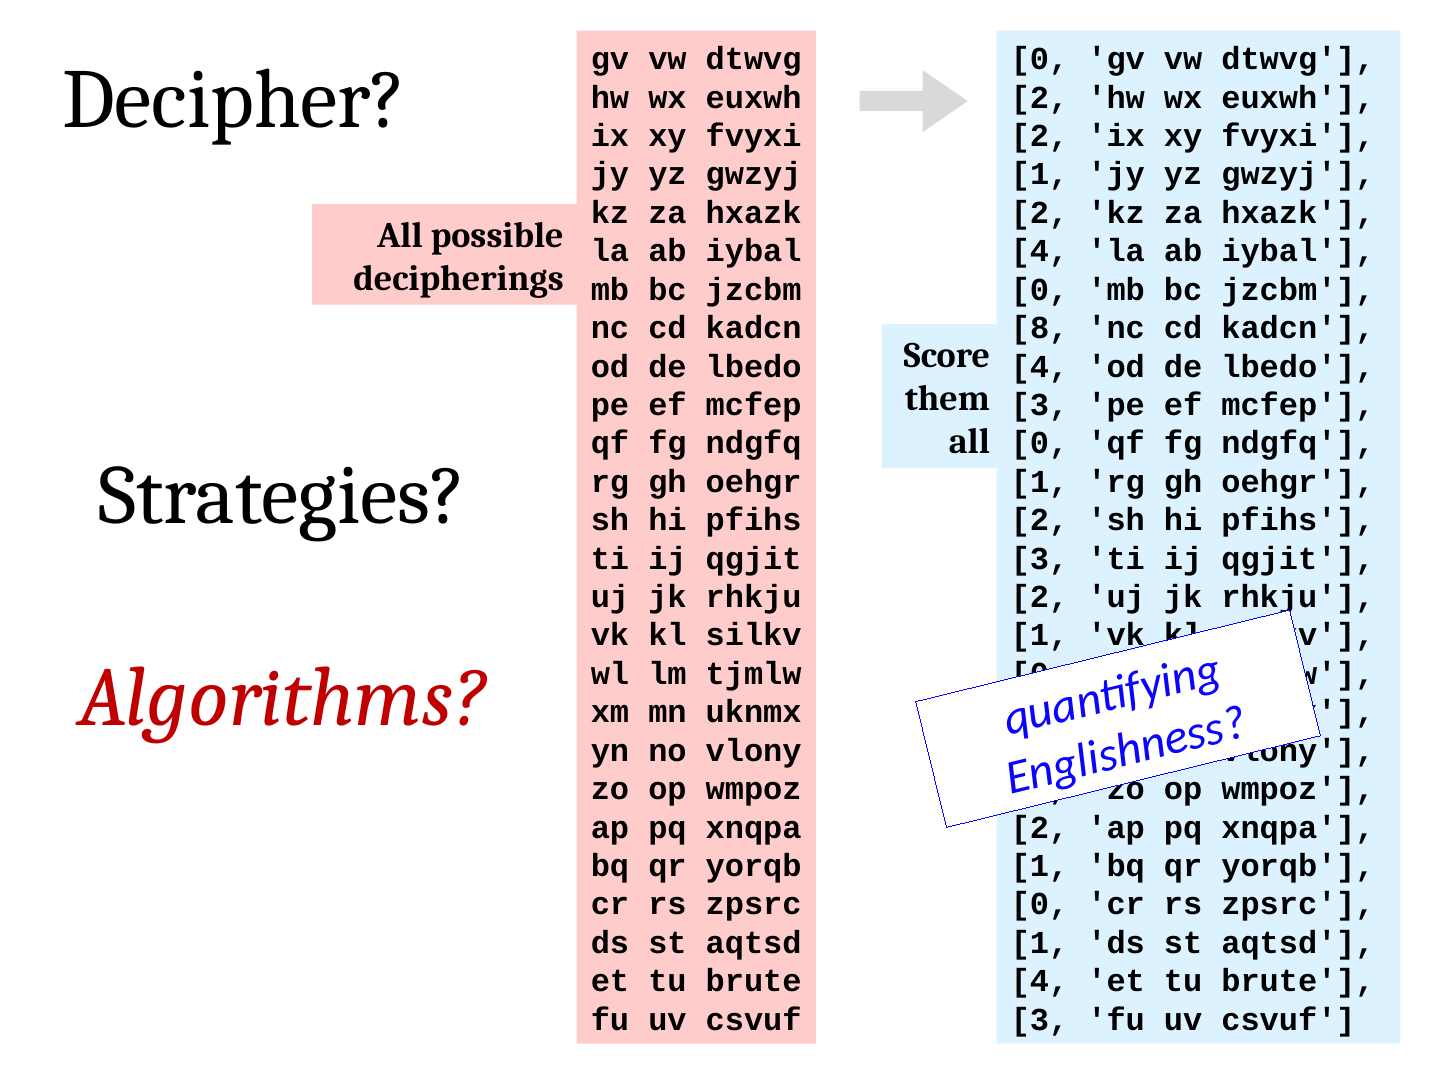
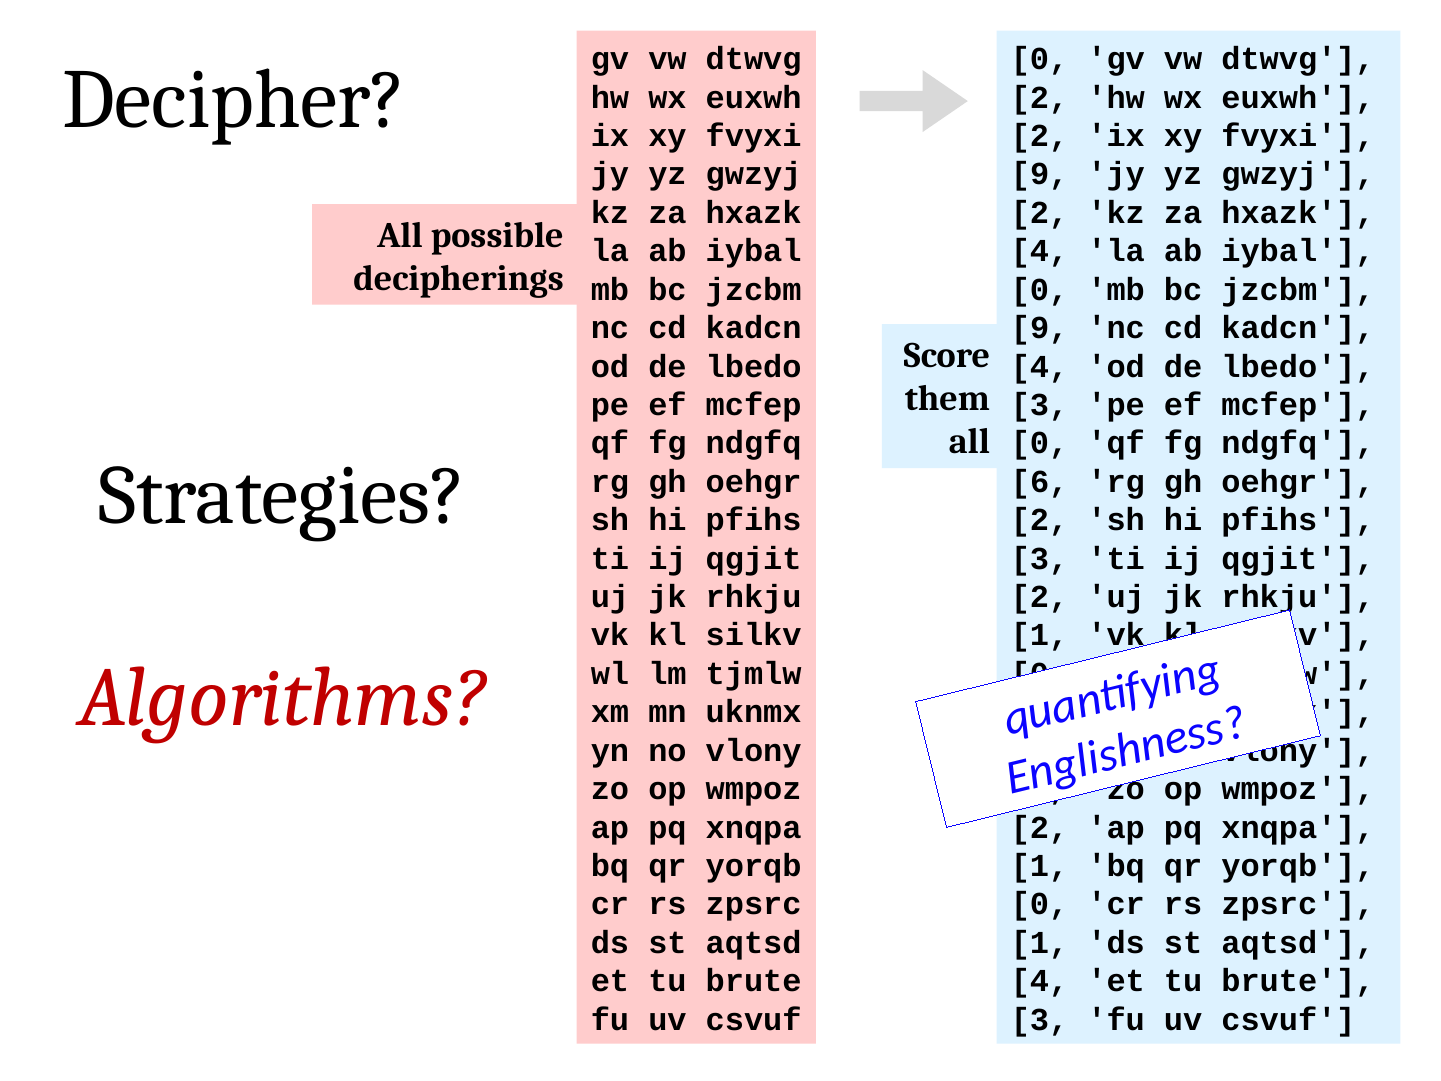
1: 1 -> 9 (1040, 174)
8: 8 -> 9 (1040, 328)
1: 1 -> 6 (1040, 482)
